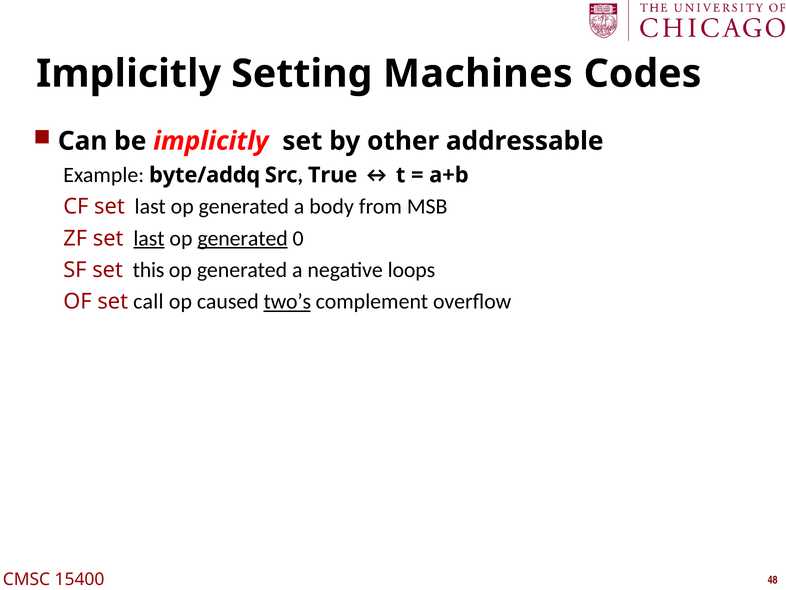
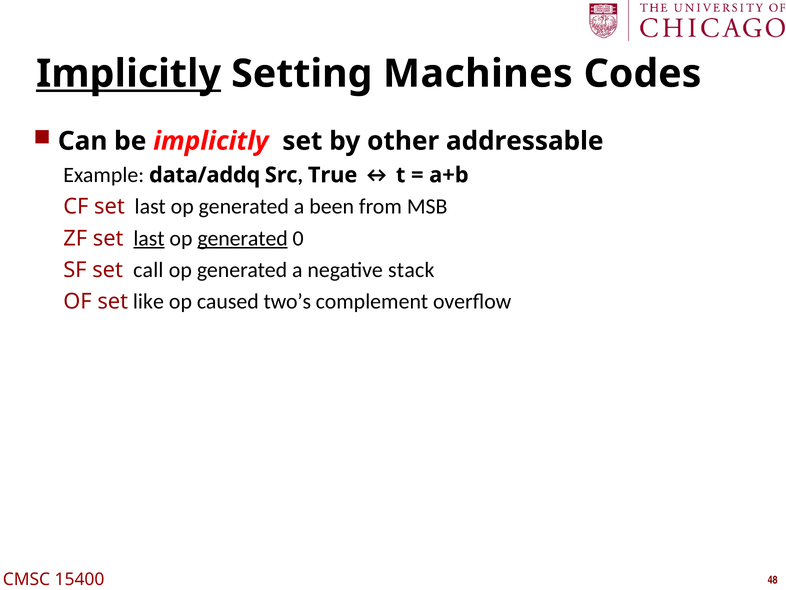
Implicitly underline: none -> present (129, 74)
byte/addq: byte/addq -> data/addq (205, 175)
body: body -> been (332, 207)
this: this -> call (148, 270)
loops: loops -> stack (411, 270)
call: call -> like (148, 302)
two’s underline: present -> none (287, 302)
